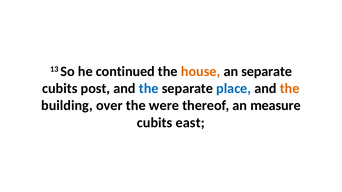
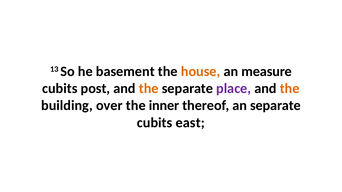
continued: continued -> basement (125, 72)
an separate: separate -> measure (267, 72)
the colour: blue -> orange (149, 89)
place colour: blue -> purple (234, 89)
were: were -> inner (164, 106)
an measure: measure -> separate (275, 106)
